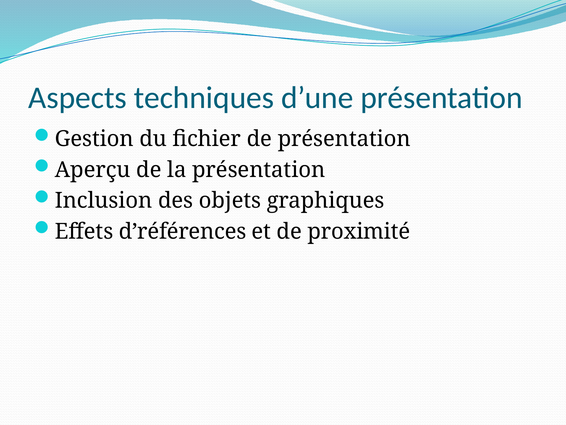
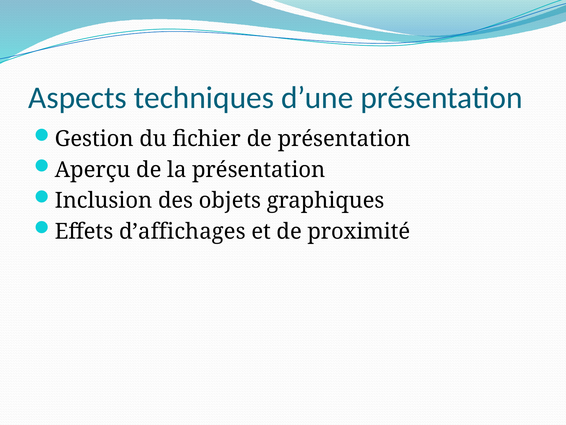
d’références: d’références -> d’affichages (182, 231)
